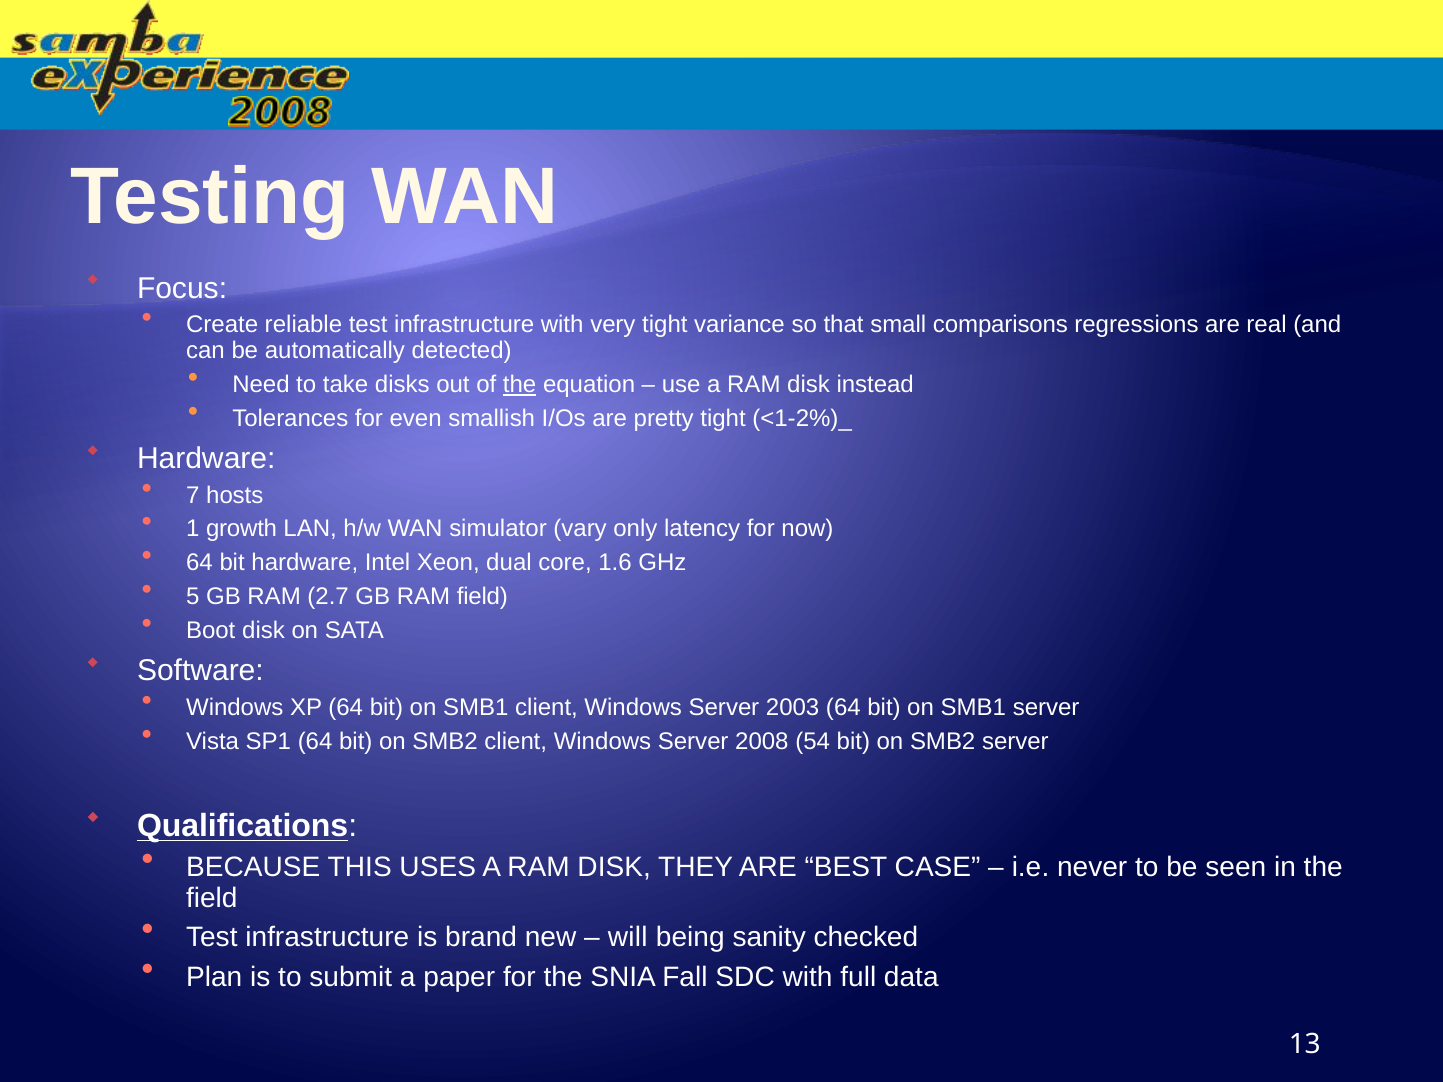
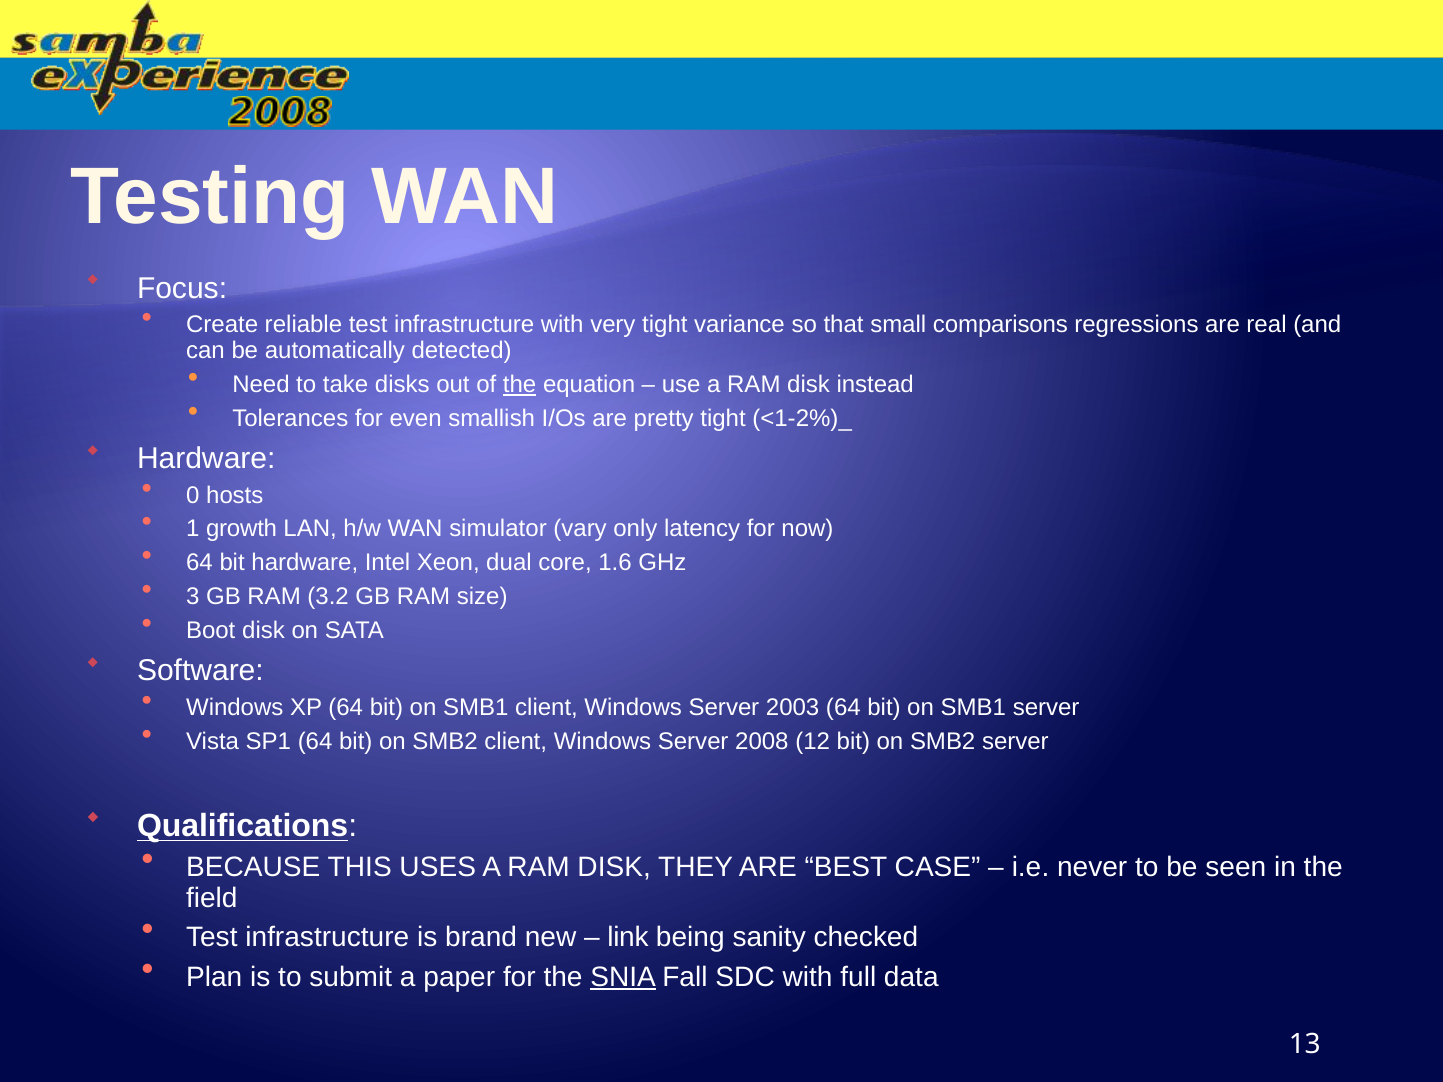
7: 7 -> 0 (193, 495)
5: 5 -> 3 (193, 597)
2.7: 2.7 -> 3.2 (328, 597)
RAM field: field -> size (482, 597)
54: 54 -> 12 (813, 741)
will: will -> link (628, 938)
SNIA underline: none -> present (623, 977)
